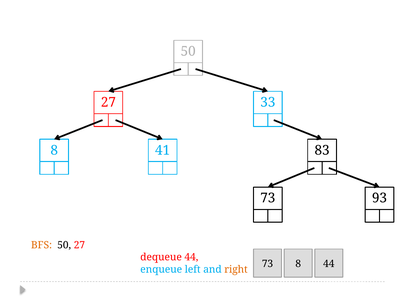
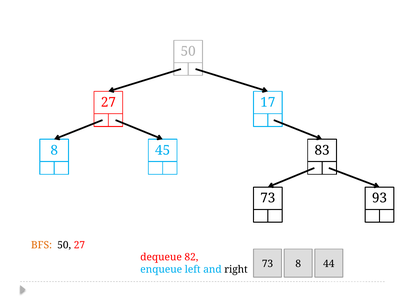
33: 33 -> 17 (268, 102)
41: 41 -> 45 (163, 150)
dequeue 44: 44 -> 82 (191, 257)
right colour: orange -> black (236, 269)
